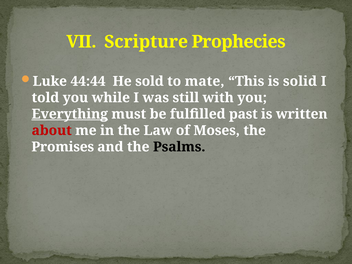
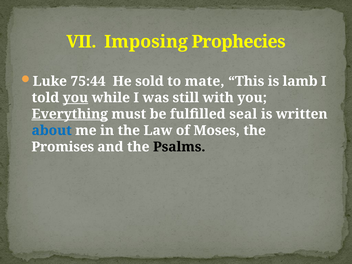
Scripture: Scripture -> Imposing (146, 42)
44:44: 44:44 -> 75:44 (88, 81)
solid: solid -> lamb (300, 81)
you underline: none -> present (75, 98)
past: past -> seal (243, 114)
about colour: red -> blue (52, 130)
